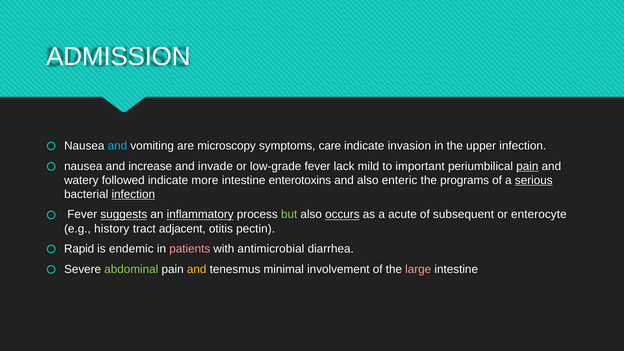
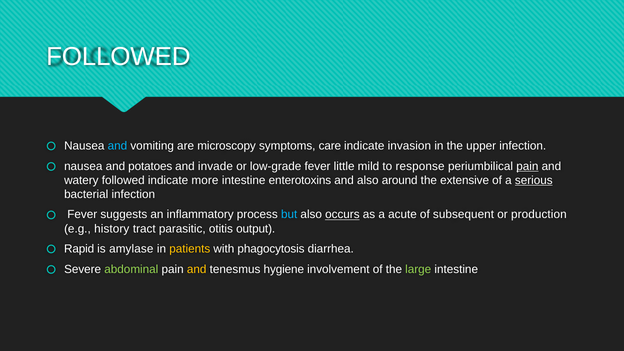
ADMISSION: ADMISSION -> FOLLOWED (118, 56)
increase: increase -> potatoes (150, 166)
lack: lack -> little (344, 166)
important: important -> response (420, 166)
enteric: enteric -> around (400, 180)
programs: programs -> extensive (465, 180)
infection underline: present -> none (133, 194)
suggests underline: present -> none (124, 215)
inflammatory underline: present -> none (200, 215)
but colour: light green -> light blue (289, 215)
enterocyte: enterocyte -> production (539, 215)
adjacent: adjacent -> parasitic (182, 229)
pectin: pectin -> output (256, 229)
endemic: endemic -> amylase (131, 249)
patients colour: pink -> yellow (190, 249)
antimicrobial: antimicrobial -> phagocytosis (271, 249)
minimal: minimal -> hygiene (284, 269)
large colour: pink -> light green (418, 269)
